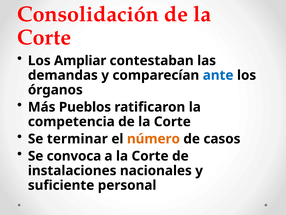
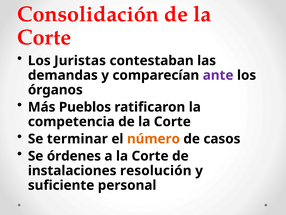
Ampliar: Ampliar -> Juristas (80, 61)
ante colour: blue -> purple (218, 75)
convoca: convoca -> órdenes (74, 156)
nacionales: nacionales -> resolución (156, 170)
